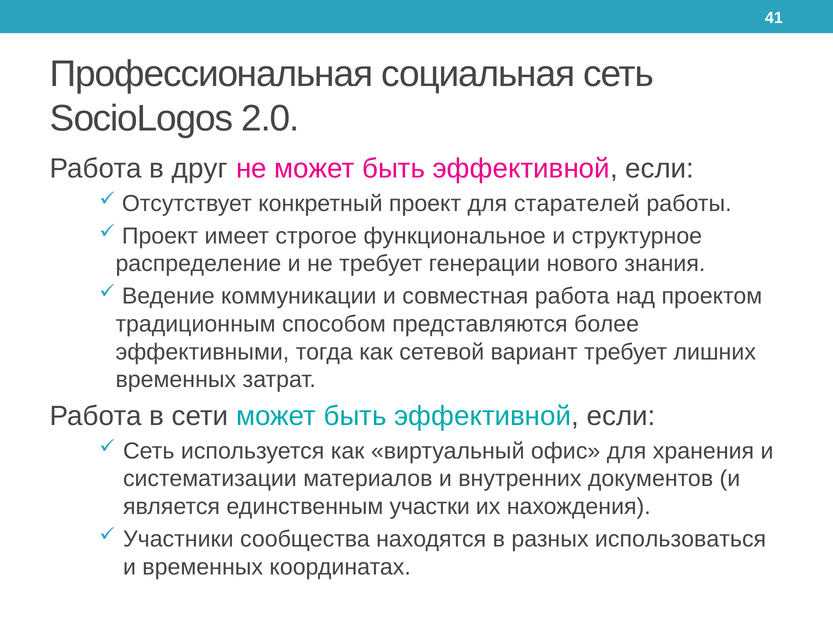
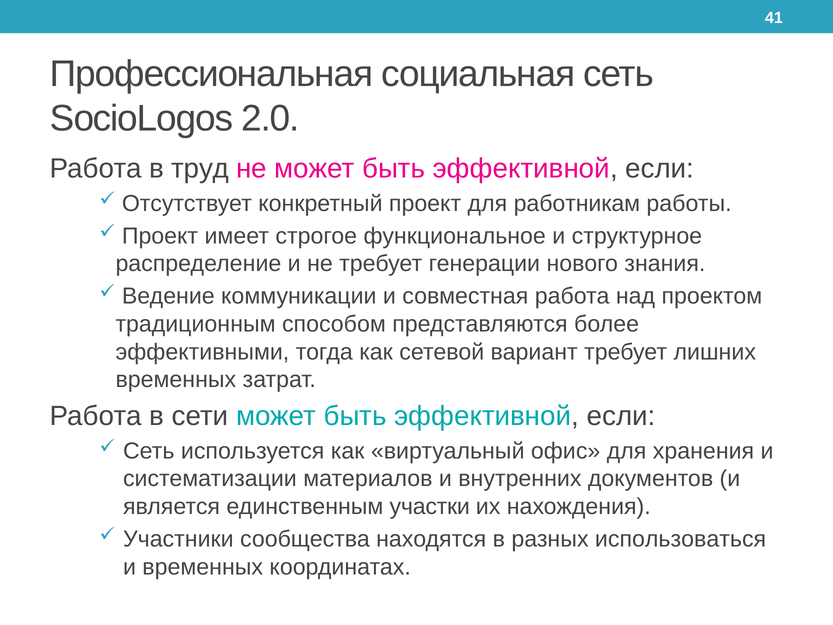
друг: друг -> труд (200, 169)
старателей: старателей -> работникам (577, 203)
